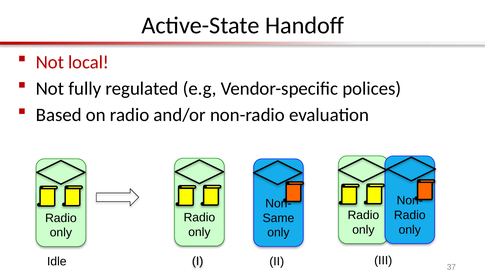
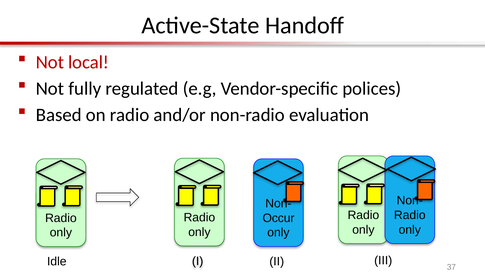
Same: Same -> Occur (278, 218)
